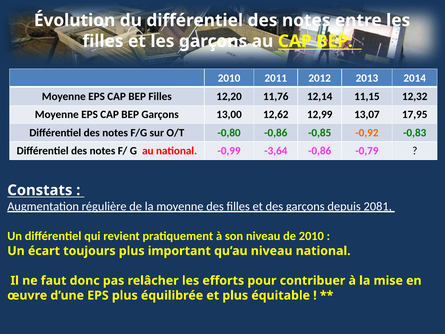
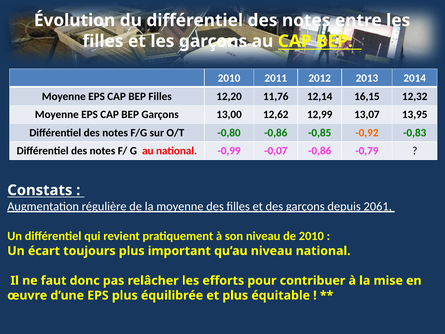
11,15: 11,15 -> 16,15 (367, 96)
17,95: 17,95 -> 13,95 (415, 115)
-3,64: -3,64 -> -0,07 (276, 151)
2081: 2081 -> 2061 (378, 206)
